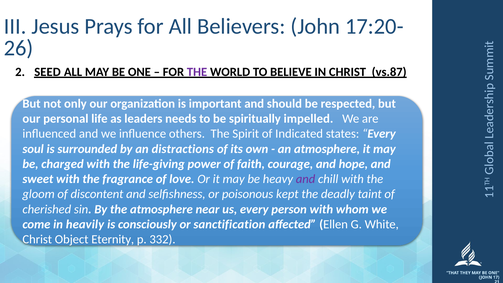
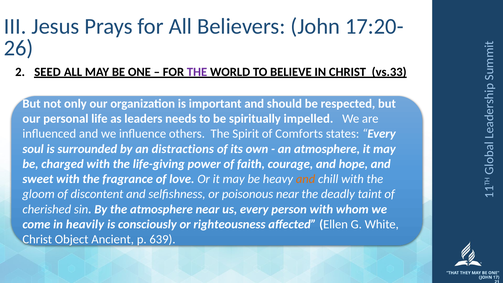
vs.87: vs.87 -> vs.33 (389, 72)
Indicated: Indicated -> Comforts (299, 134)
and colour: purple -> orange (306, 179)
poisonous kept: kept -> near (287, 194)
sanctification: sanctification -> righteousness (229, 224)
Eternity: Eternity -> Ancient (113, 239)
332: 332 -> 639 (162, 239)
